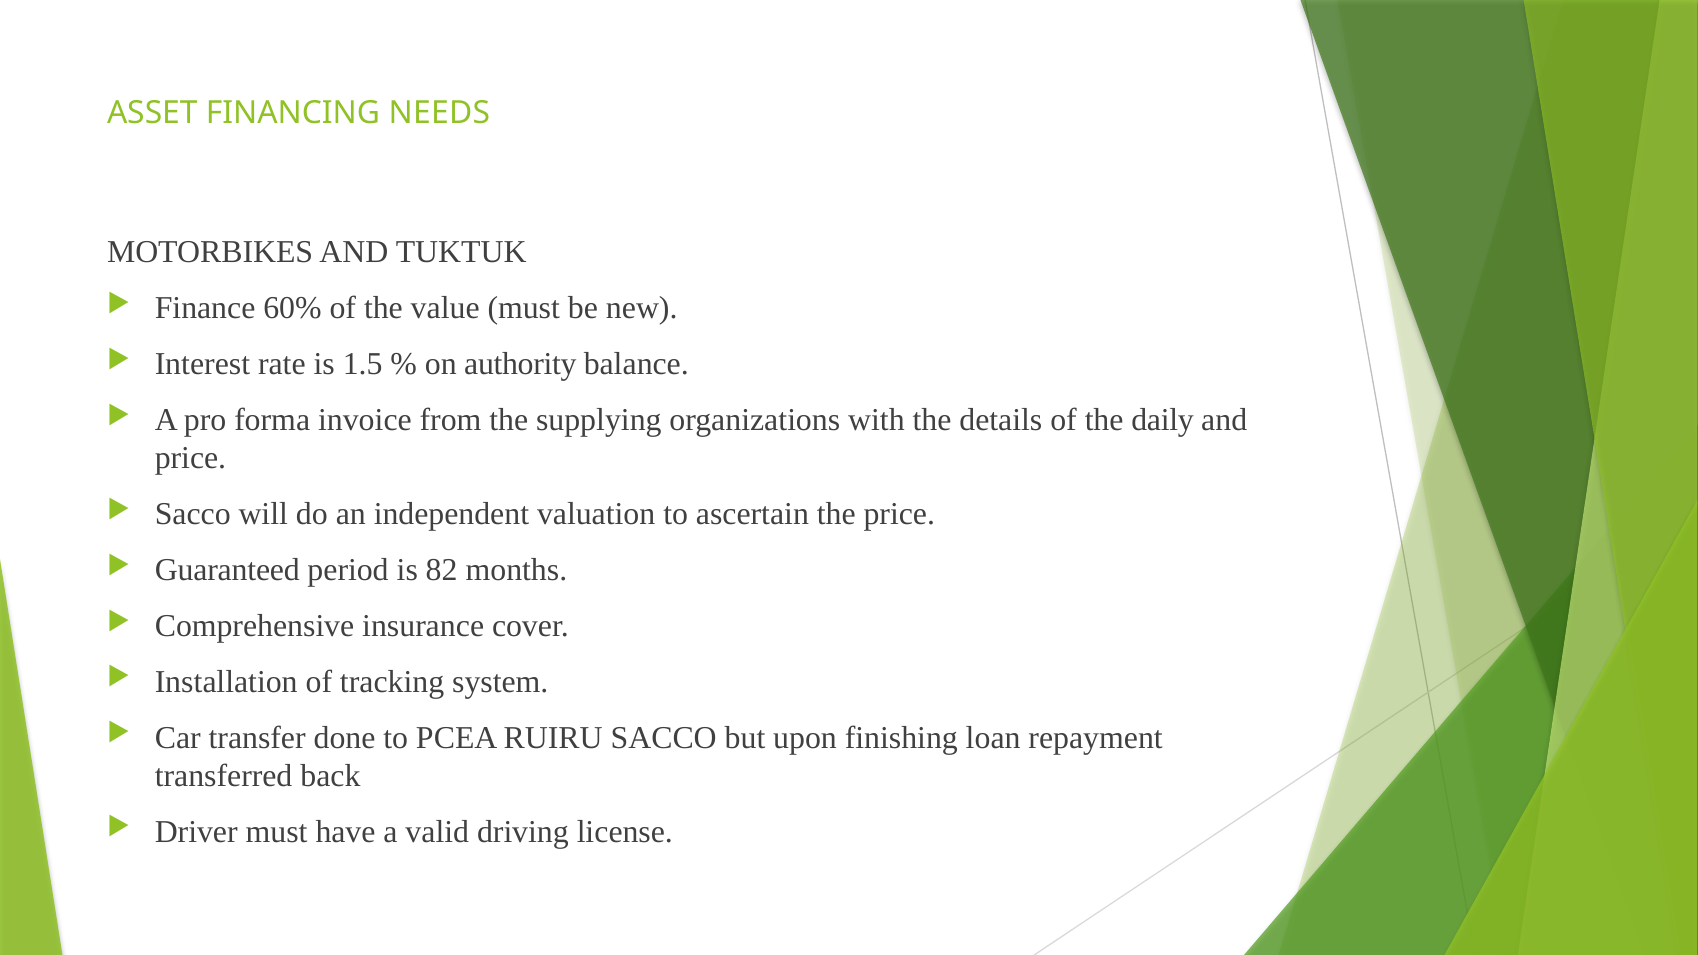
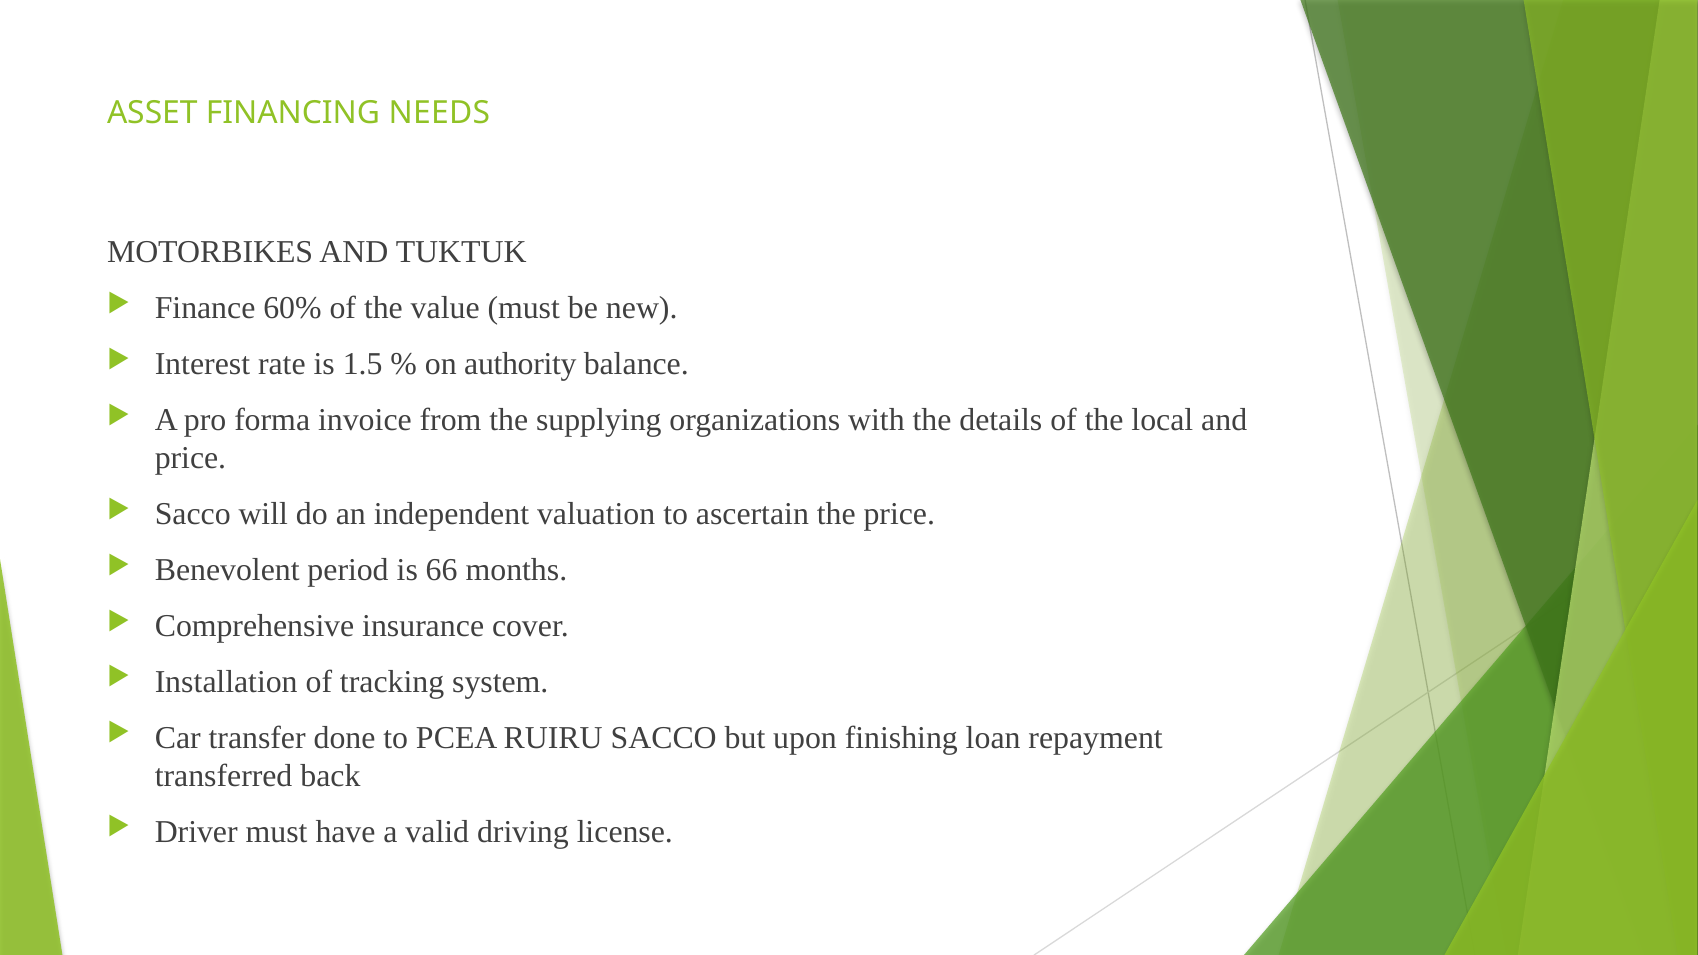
daily: daily -> local (1162, 420)
Guaranteed: Guaranteed -> Benevolent (227, 570)
82: 82 -> 66 (442, 570)
